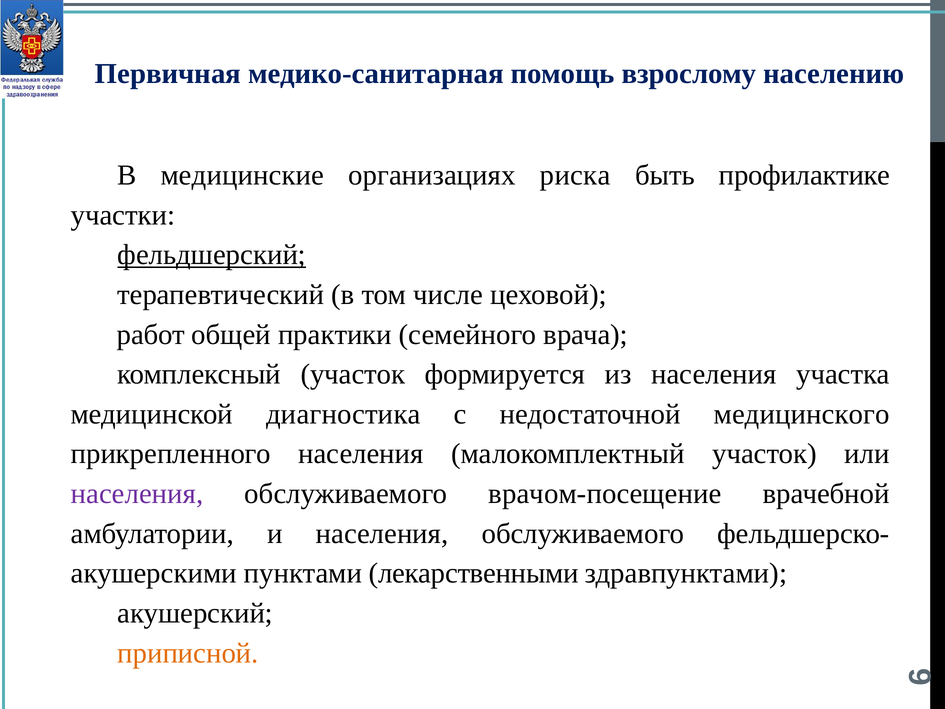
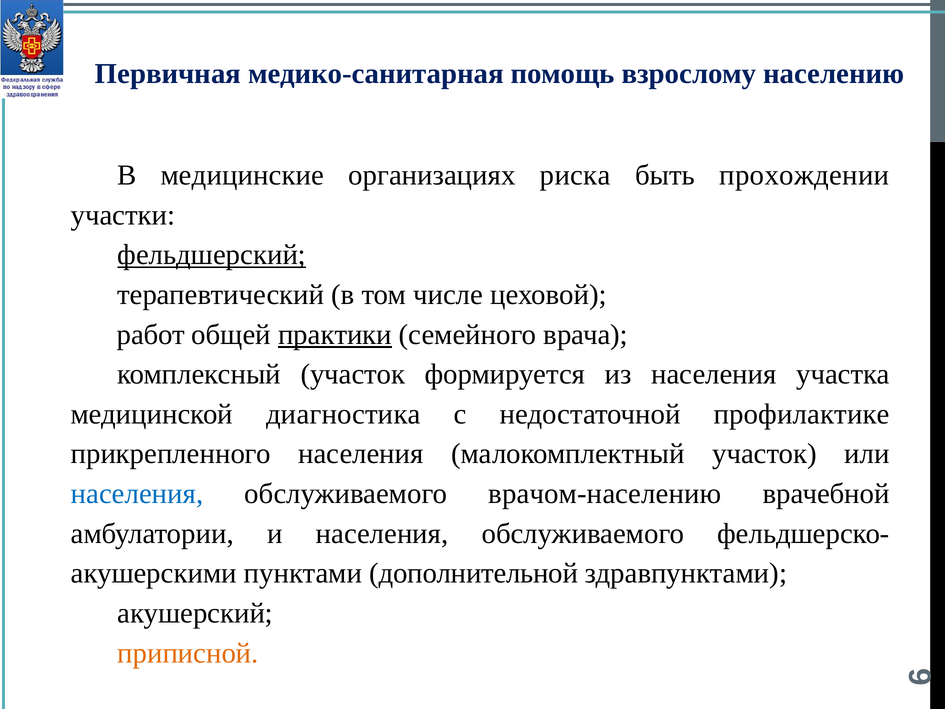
профилактике: профилактике -> прохождении (804, 175)
практики underline: none -> present (335, 334)
медицинского: медицинского -> профилактике (802, 414)
населения colour: purple -> blue (137, 494)
врачом-посещение: врачом-посещение -> врачом-населению (605, 494)
лекарственными: лекарственными -> дополнительной (474, 573)
